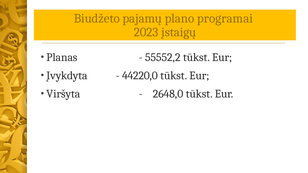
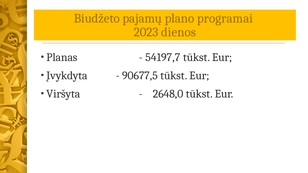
įstaigų: įstaigų -> dienos (179, 32)
55552,2: 55552,2 -> 54197,7 (163, 57)
44220,0: 44220,0 -> 90677,5 (140, 76)
